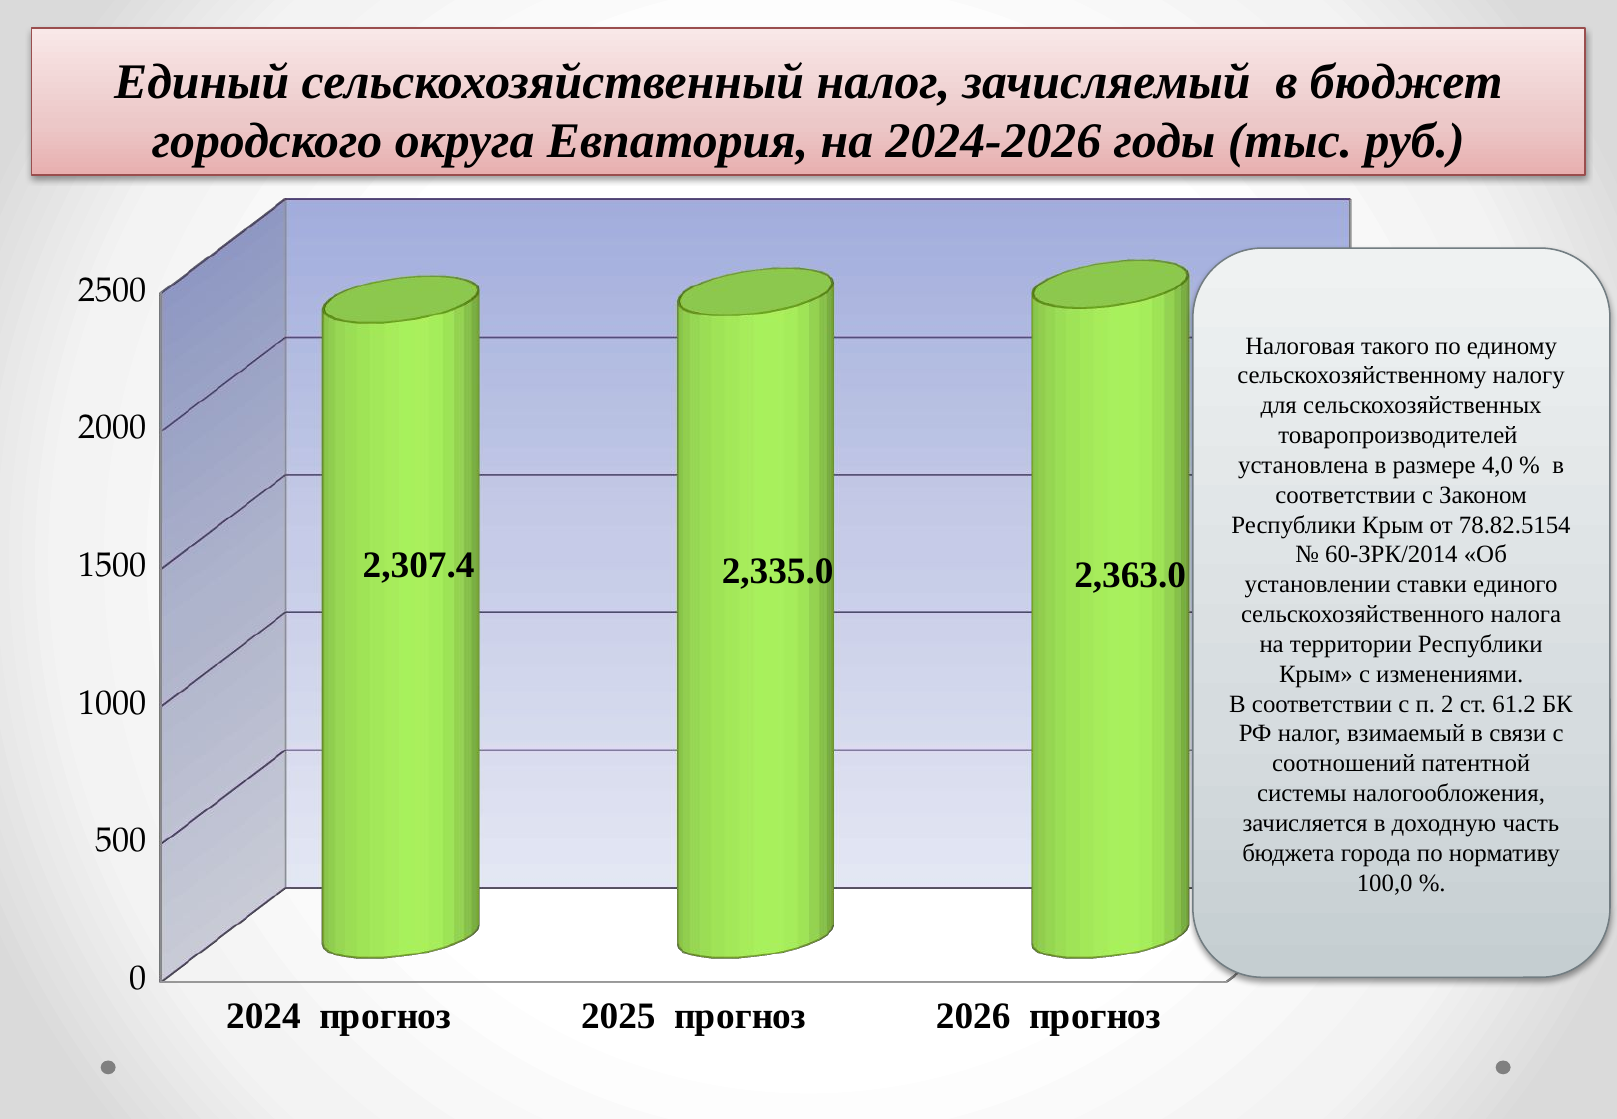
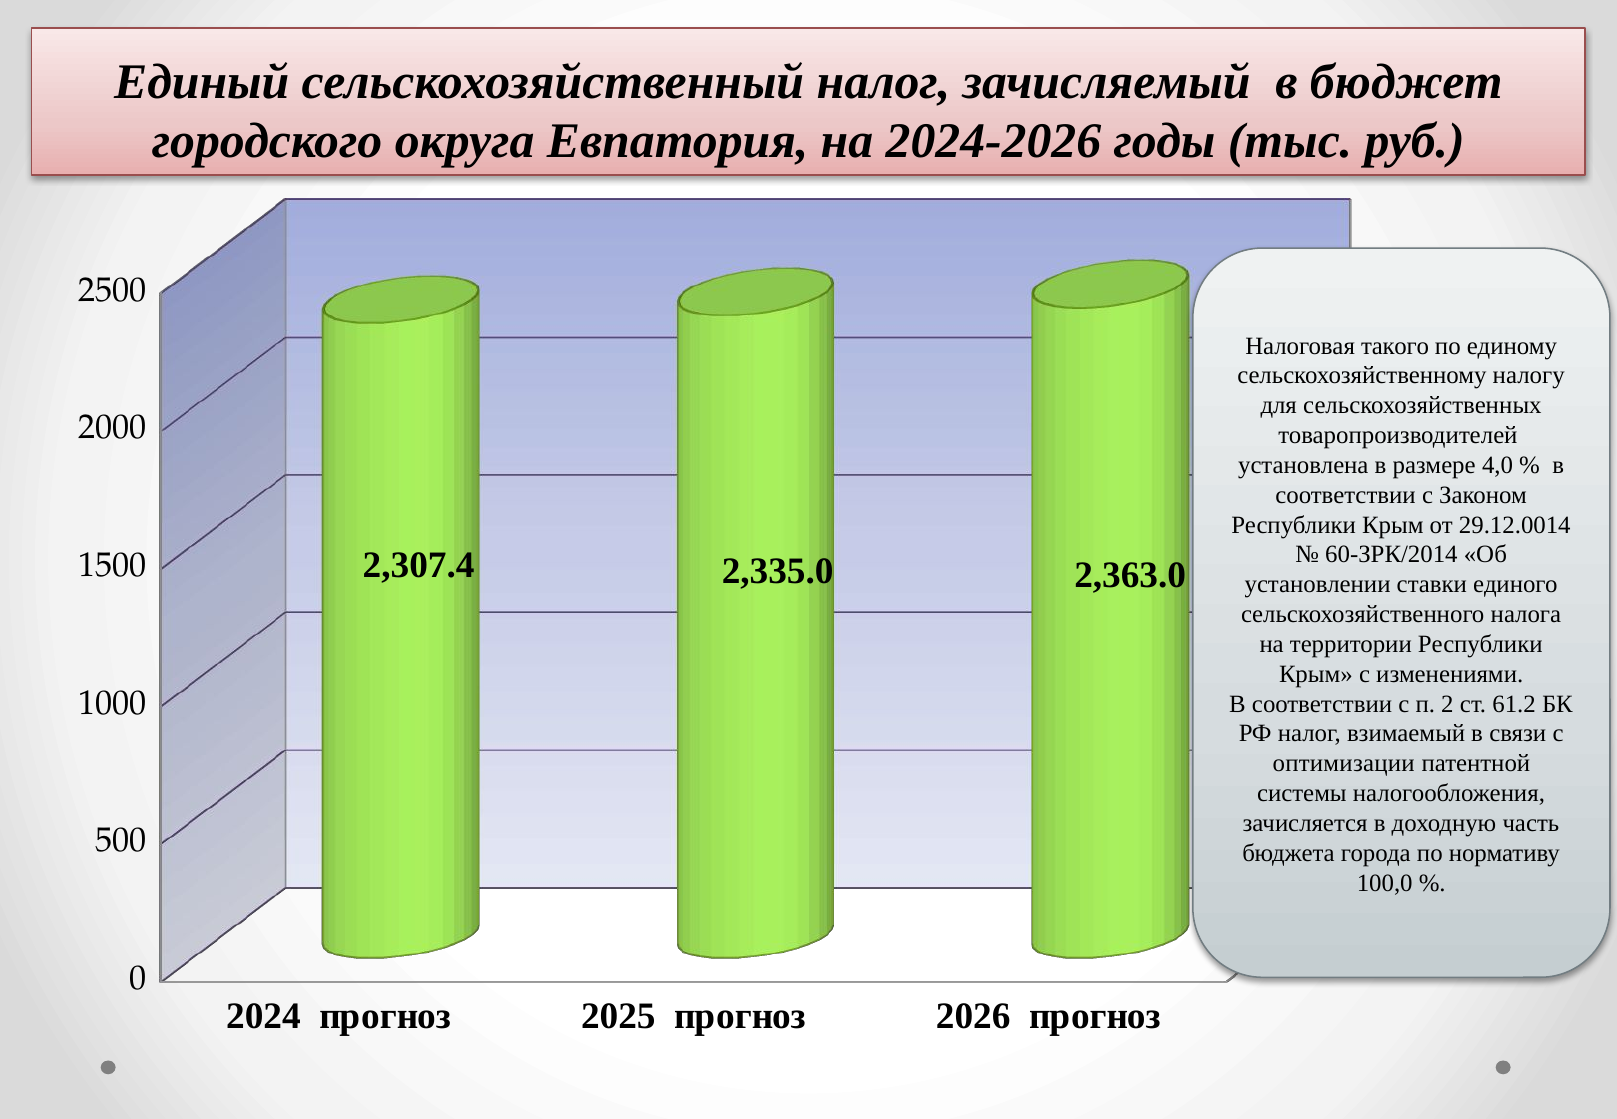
78.82.5154: 78.82.5154 -> 29.12.0014 (1515, 525)
соотношений: соотношений -> оптимизации (1344, 764)
